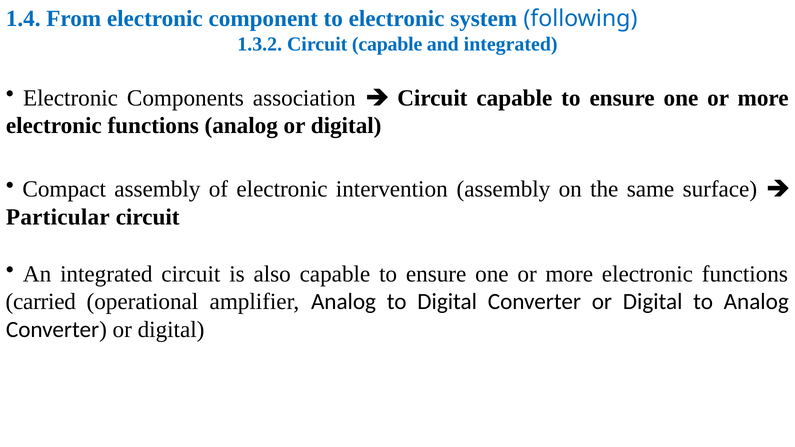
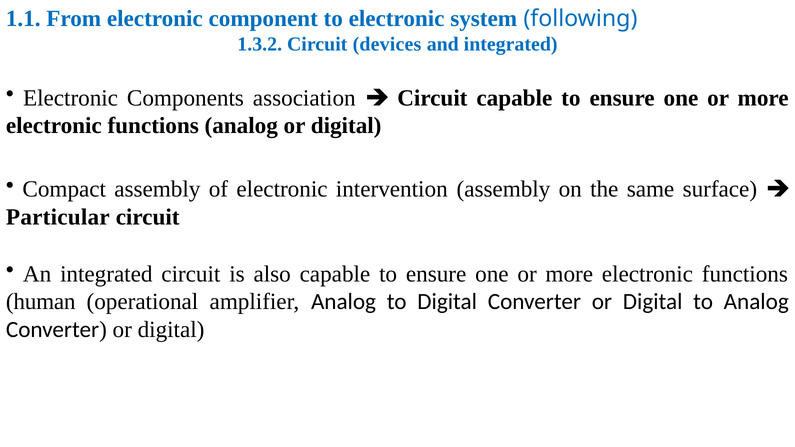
1.4: 1.4 -> 1.1 (23, 18)
1.3.2 Circuit capable: capable -> devices (387, 44)
carried: carried -> human (41, 302)
